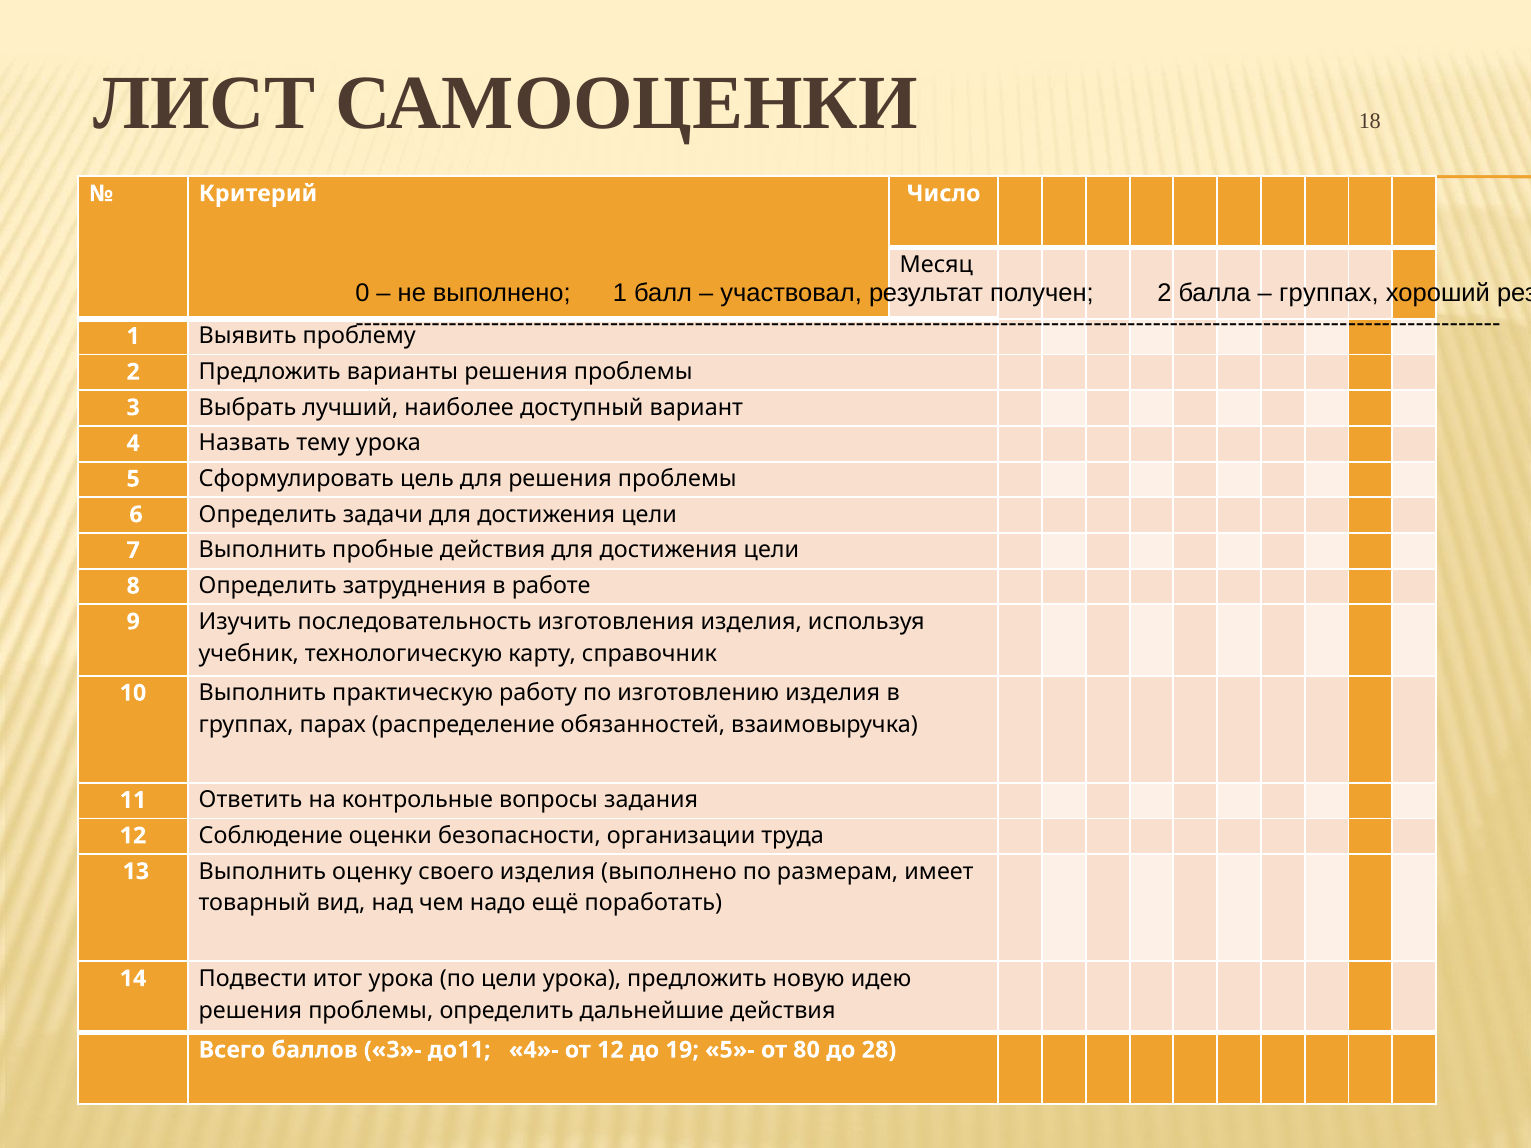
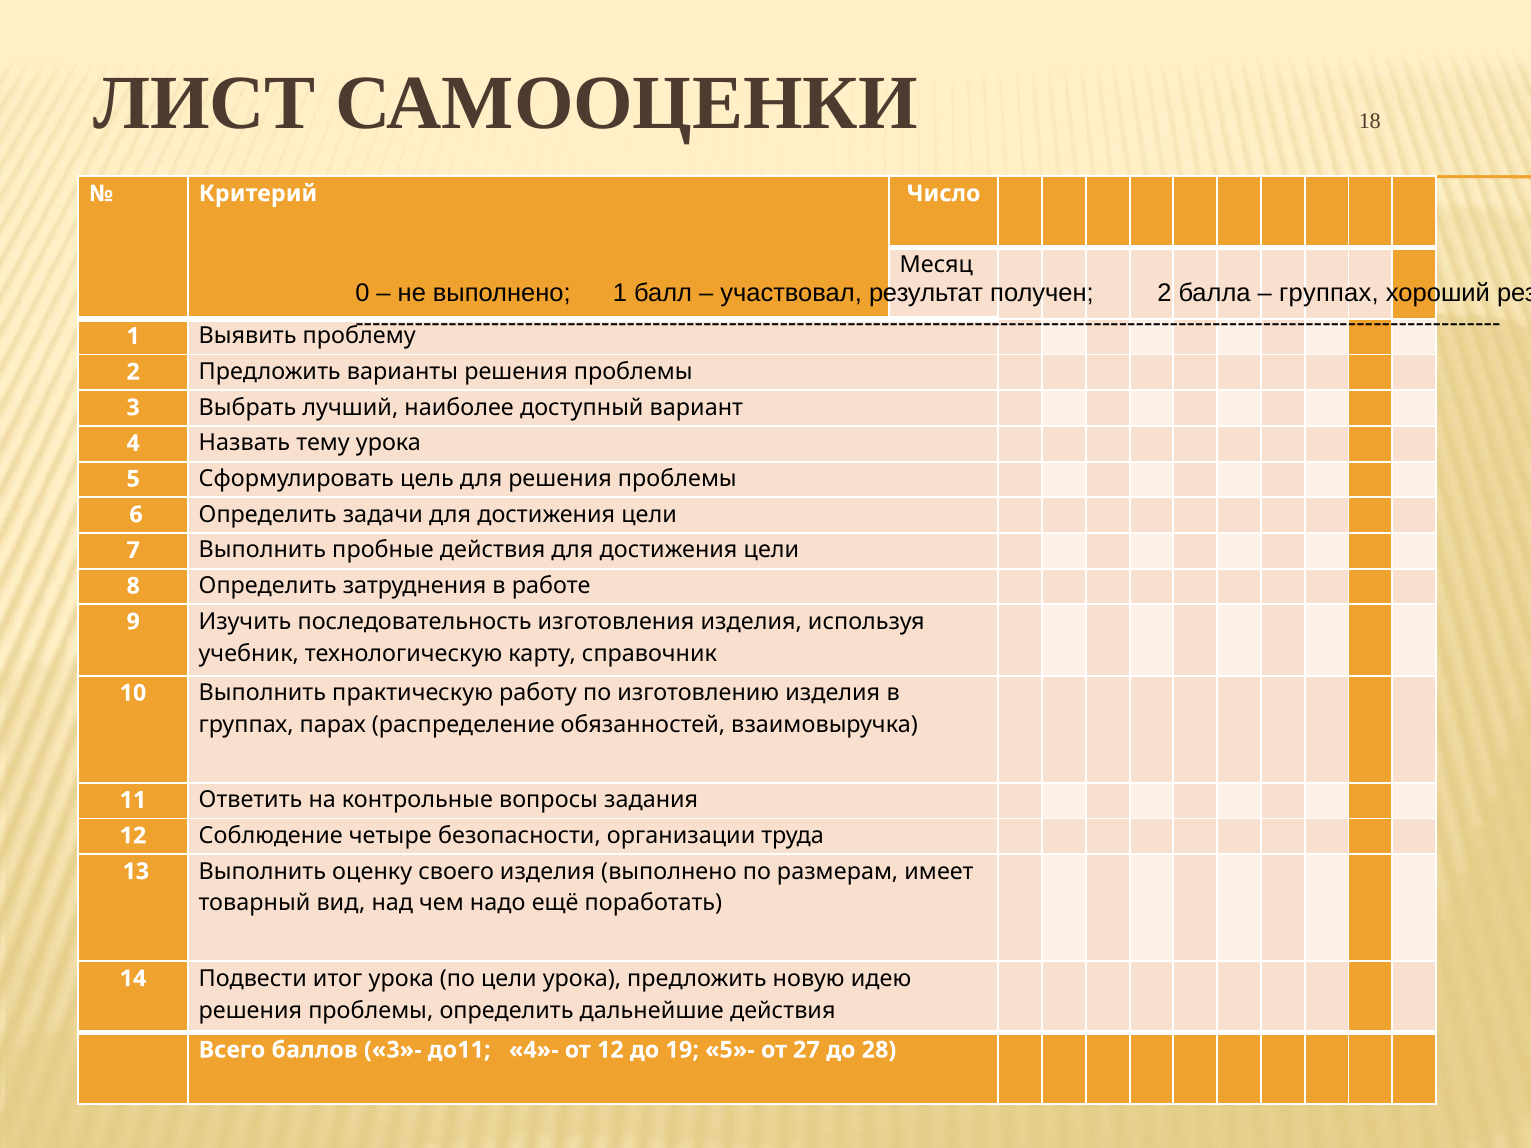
оценки: оценки -> четыре (390, 836)
80: 80 -> 27 (806, 1050)
